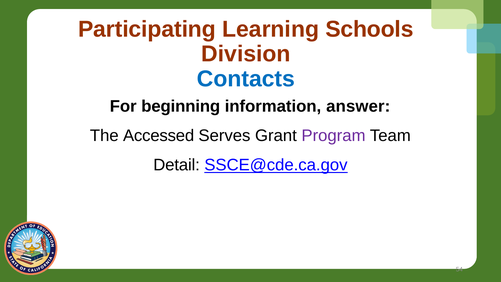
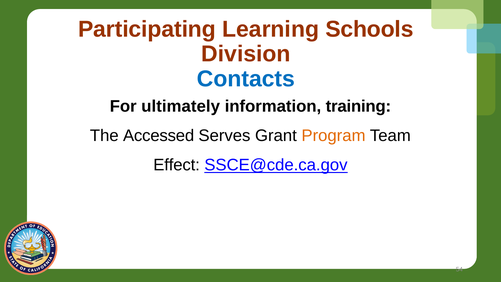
beginning: beginning -> ultimately (181, 106)
answer: answer -> training (358, 106)
Program colour: purple -> orange (333, 136)
Detail: Detail -> Effect (177, 165)
